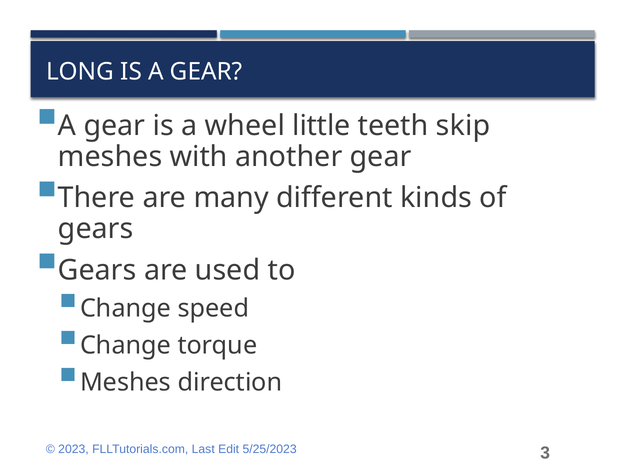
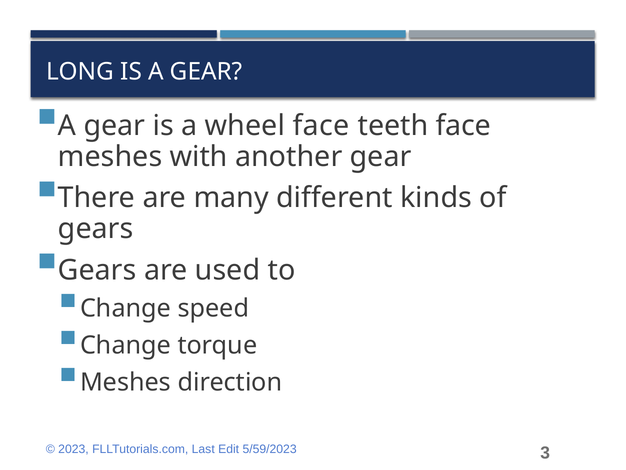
wheel little: little -> face (321, 125)
teeth skip: skip -> face (463, 125)
5/25/2023: 5/25/2023 -> 5/59/2023 (270, 449)
